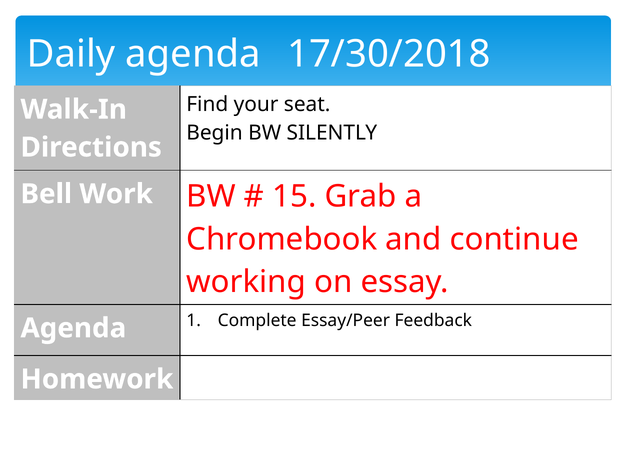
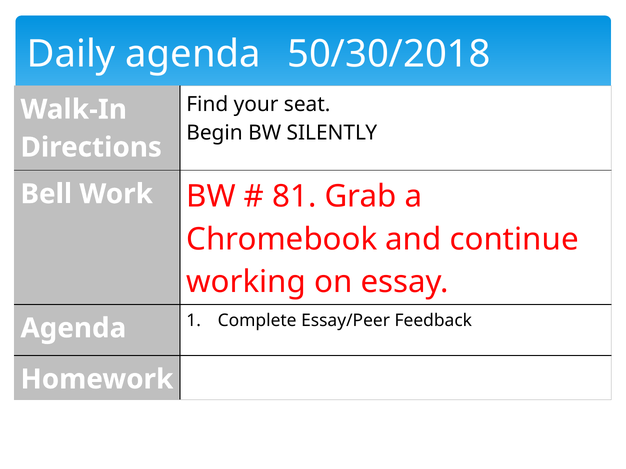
17/30/2018: 17/30/2018 -> 50/30/2018 (389, 54)
15: 15 -> 81 (294, 197)
